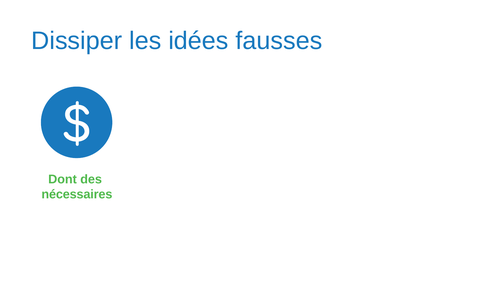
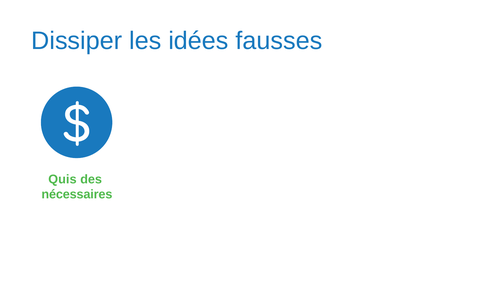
Dont: Dont -> Quis (62, 179)
